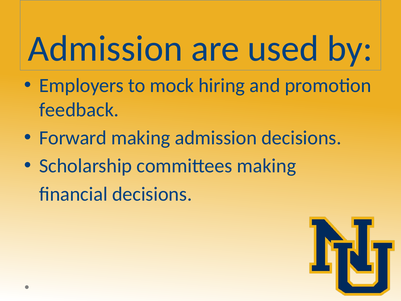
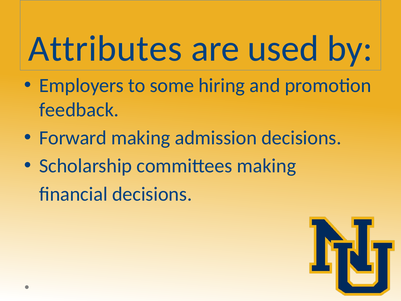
Admission: Admission -> Attributes (105, 49)
mock: mock -> some (172, 86)
